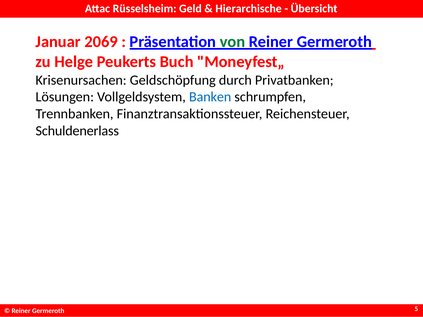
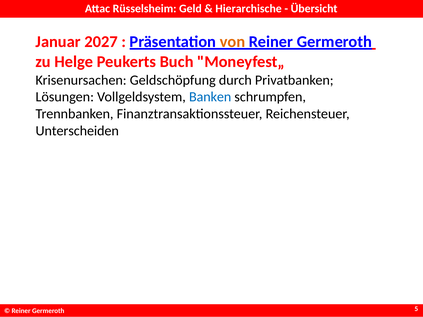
2069: 2069 -> 2027 (101, 42)
von colour: green -> orange (233, 42)
Schuldenerlass: Schuldenerlass -> Unterscheiden (77, 131)
